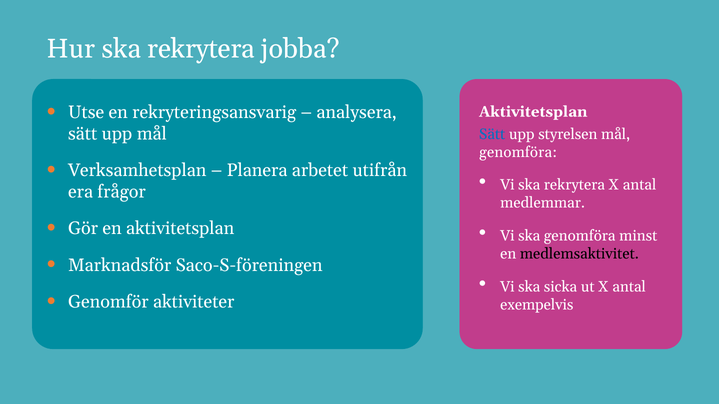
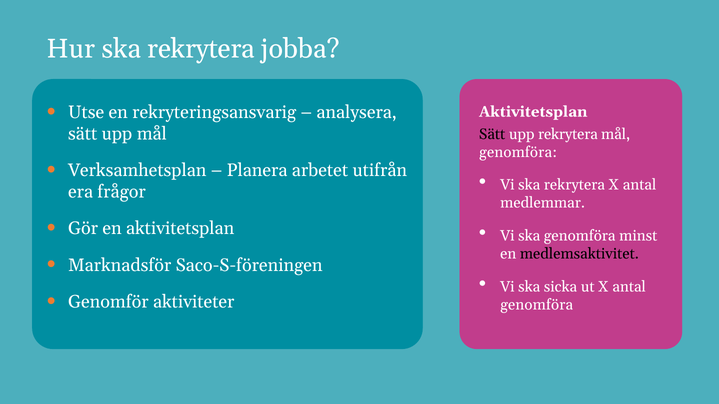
Sätt colour: blue -> black (492, 134)
upp styrelsen: styrelsen -> rekrytera (568, 134)
exempelvis: exempelvis -> genomföra (537, 305)
